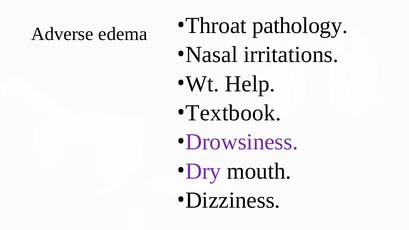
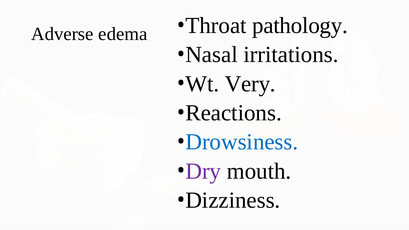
Help: Help -> Very (250, 84)
Textbook: Textbook -> Reactions (234, 113)
Drowsiness colour: purple -> blue (242, 142)
